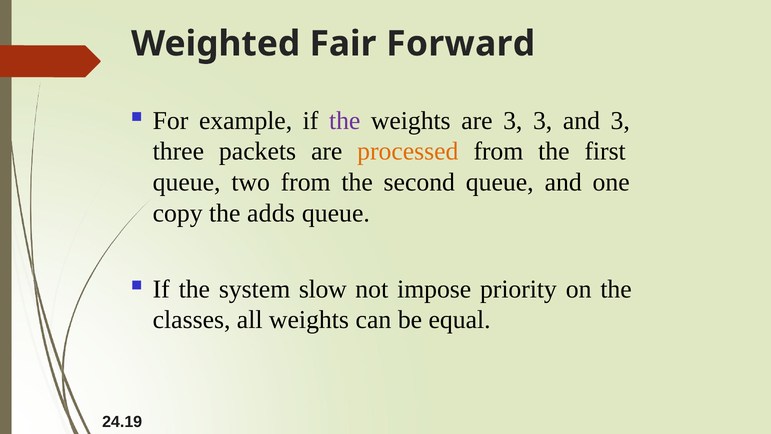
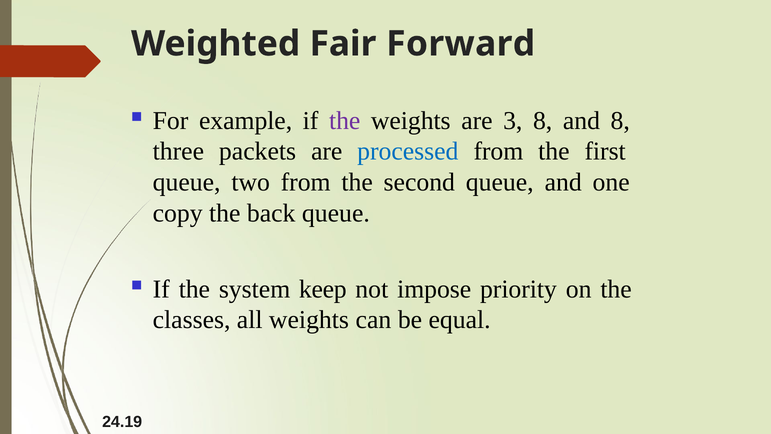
3 3: 3 -> 8 (543, 120)
and 3: 3 -> 8 (620, 120)
processed colour: orange -> blue (408, 151)
adds: adds -> back (271, 213)
slow: slow -> keep (323, 289)
